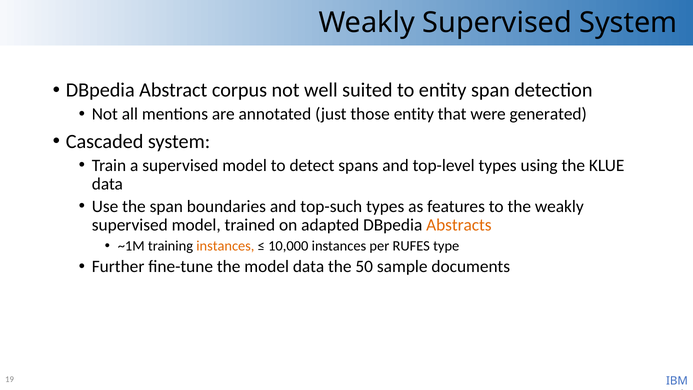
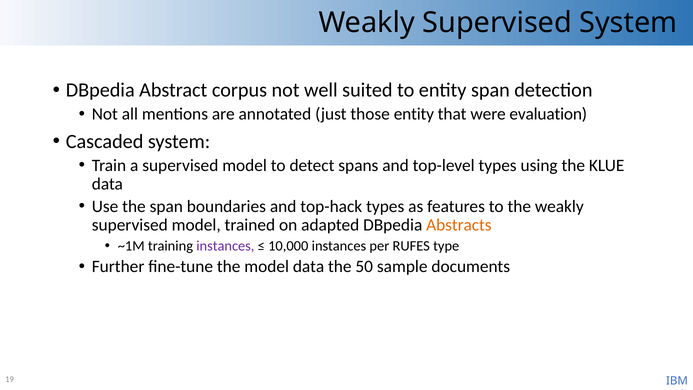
generated: generated -> evaluation (548, 114)
top-such: top-such -> top-hack (331, 206)
instances colour: orange -> purple (225, 246)
